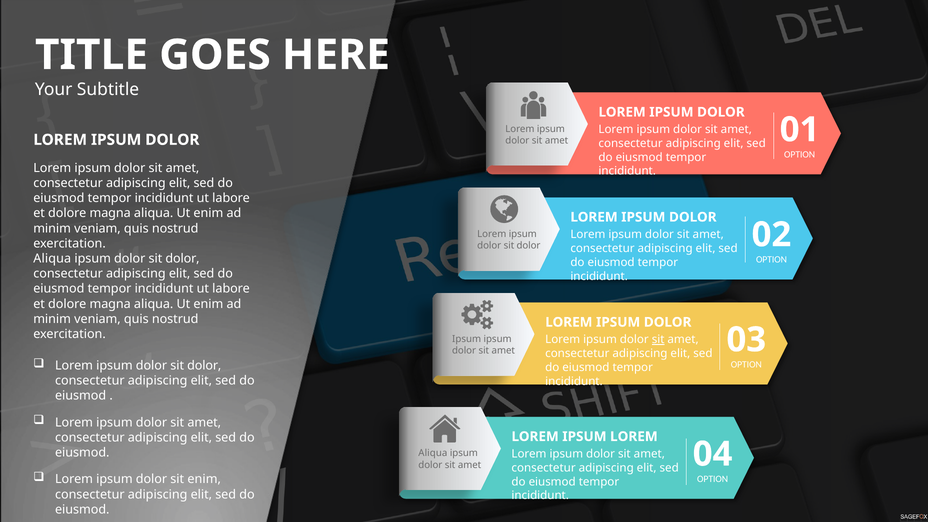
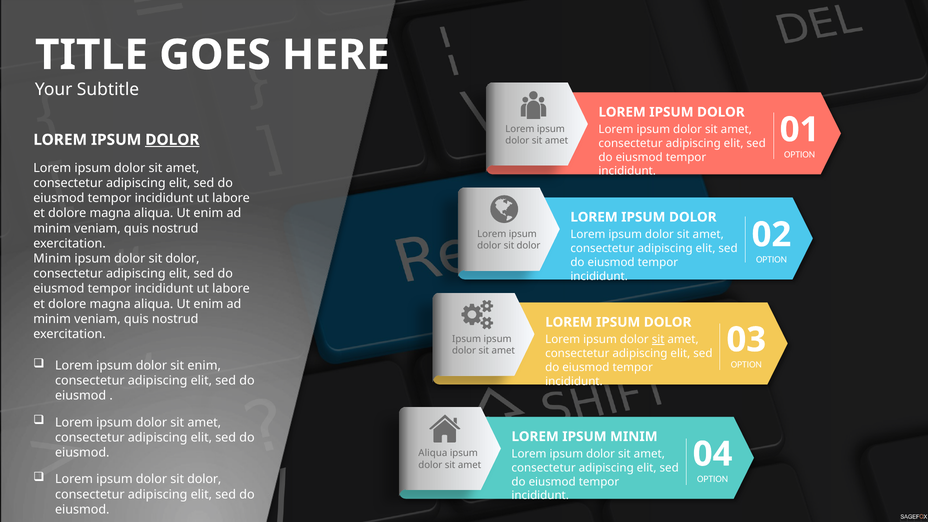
DOLOR underline: none -> present (172, 140)
Aliqua: Aliqua -> Minim (52, 259)
dolor: dolor -> enim (204, 365)
IPSUM LOREM: LOREM -> MINIM (634, 437)
enim: enim -> dolor (204, 479)
